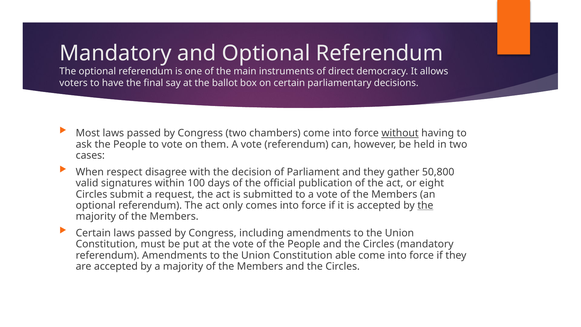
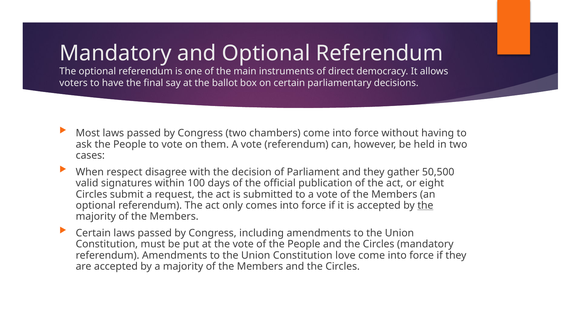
without underline: present -> none (400, 133)
50,800: 50,800 -> 50,500 (438, 172)
able: able -> love (345, 255)
